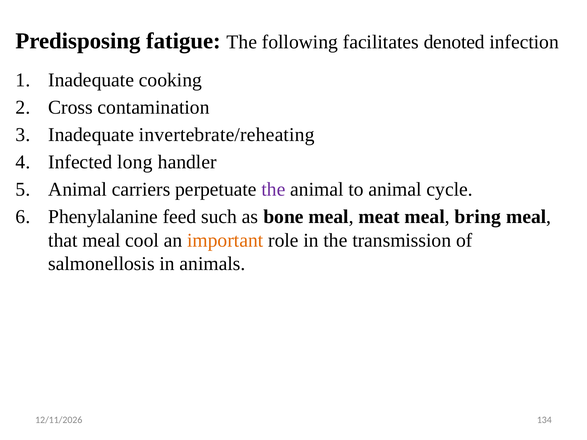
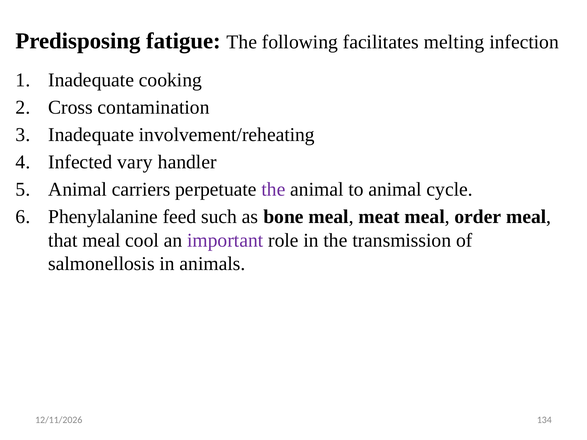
denoted: denoted -> melting (454, 42)
invertebrate/reheating: invertebrate/reheating -> involvement/reheating (227, 135)
long: long -> vary (135, 162)
bring: bring -> order (478, 217)
important colour: orange -> purple (225, 240)
